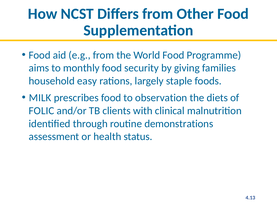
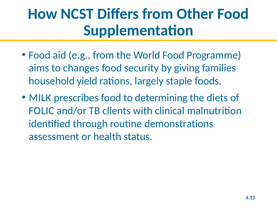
monthly: monthly -> changes (81, 68)
easy: easy -> yield (87, 81)
observation: observation -> determining (161, 98)
